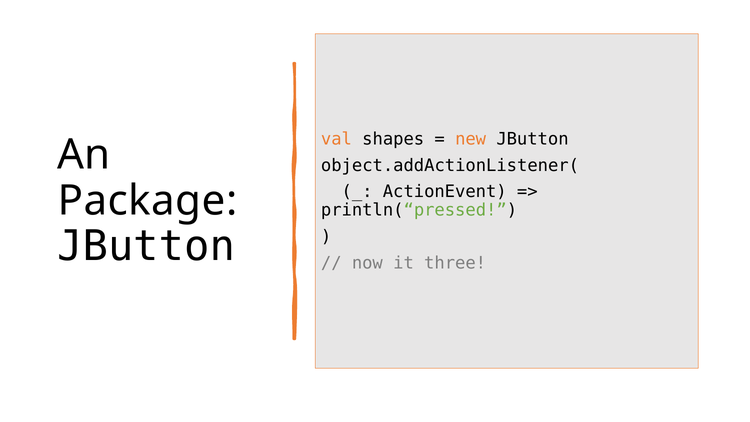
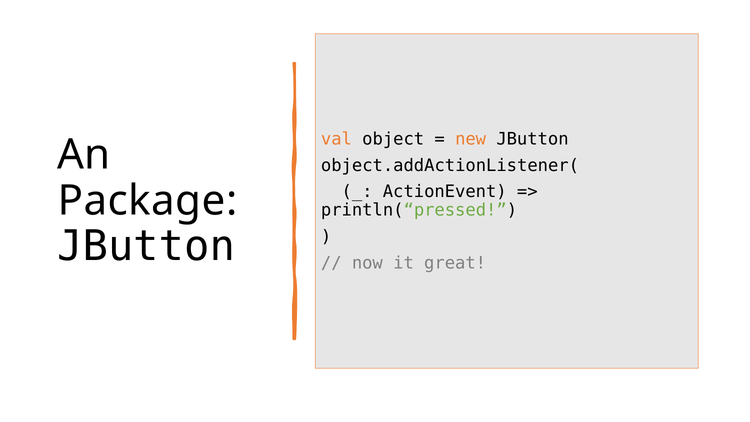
shapes: shapes -> object (393, 139)
three: three -> great (455, 263)
